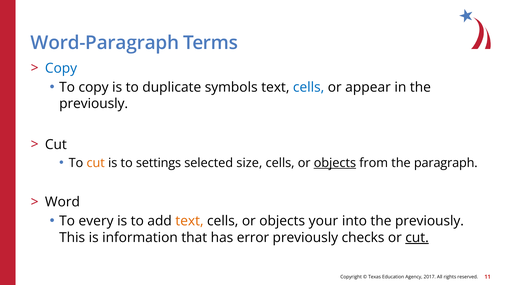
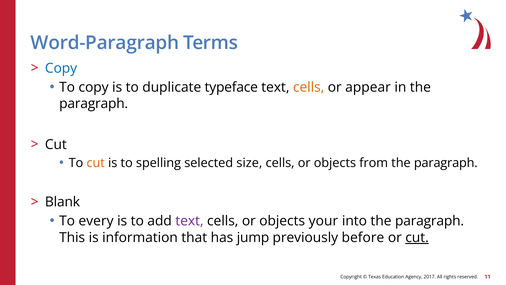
symbols: symbols -> typeface (231, 87)
cells colour: blue -> orange (309, 87)
previously: previously -> paragraph (94, 104)
settings: settings -> spelling (158, 163)
objects underline: present -> none (335, 163)
Word: Word -> Blank (62, 202)
text colour: orange -> purple (189, 221)
into the previously: previously -> paragraph (430, 221)
error: error -> jump (253, 237)
checks: checks -> before (363, 237)
